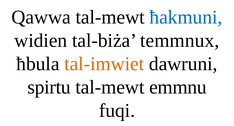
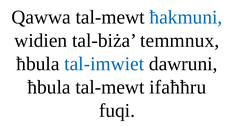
tal-imwiet colour: orange -> blue (104, 64)
spirtu: spirtu -> ħbula (49, 87)
emmnu: emmnu -> ifaħħru (178, 87)
